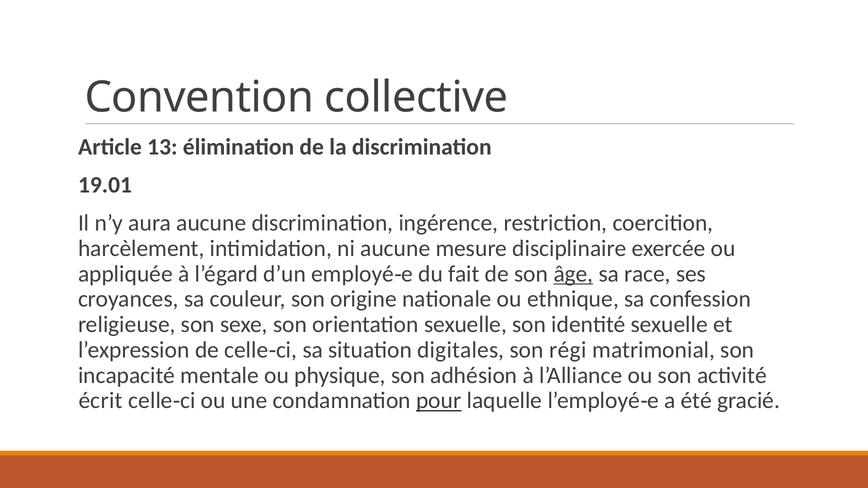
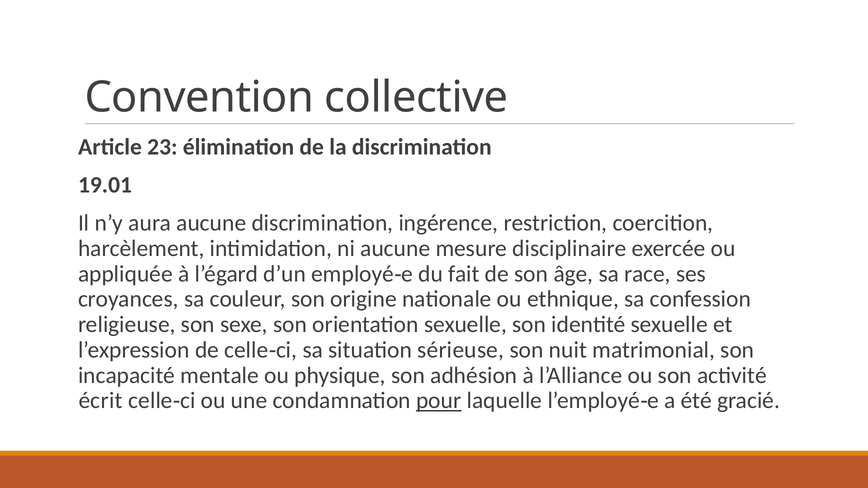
13: 13 -> 23 (162, 147)
âge underline: present -> none (573, 274)
digitales: digitales -> sérieuse (461, 350)
régi: régi -> nuit (568, 350)
